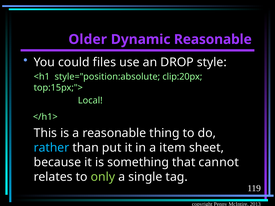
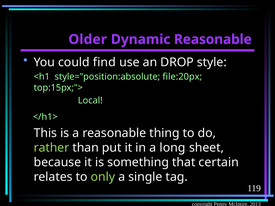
files: files -> find (104, 62)
clip:20px: clip:20px -> file:20px (182, 77)
rather colour: light blue -> light green (51, 148)
item: item -> long (173, 148)
cannot: cannot -> certain (219, 163)
